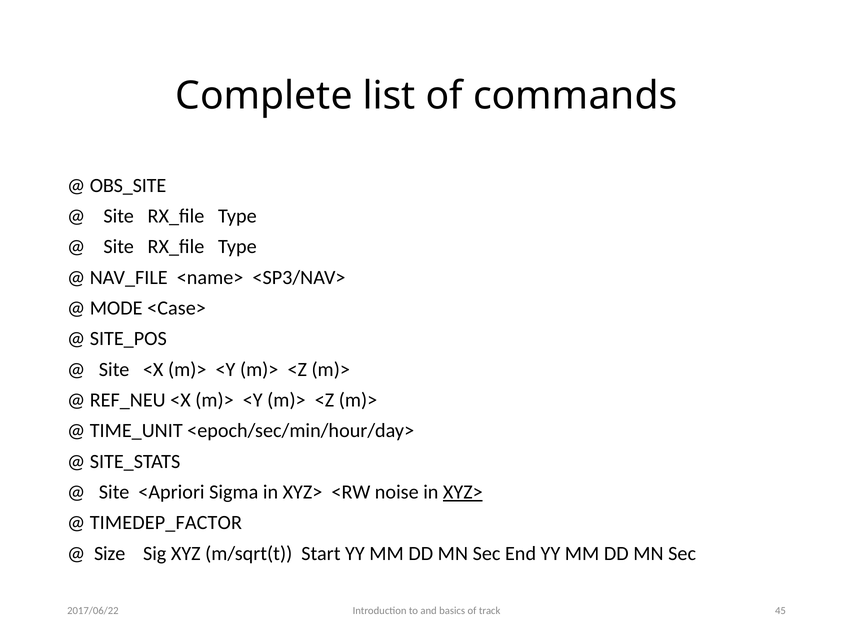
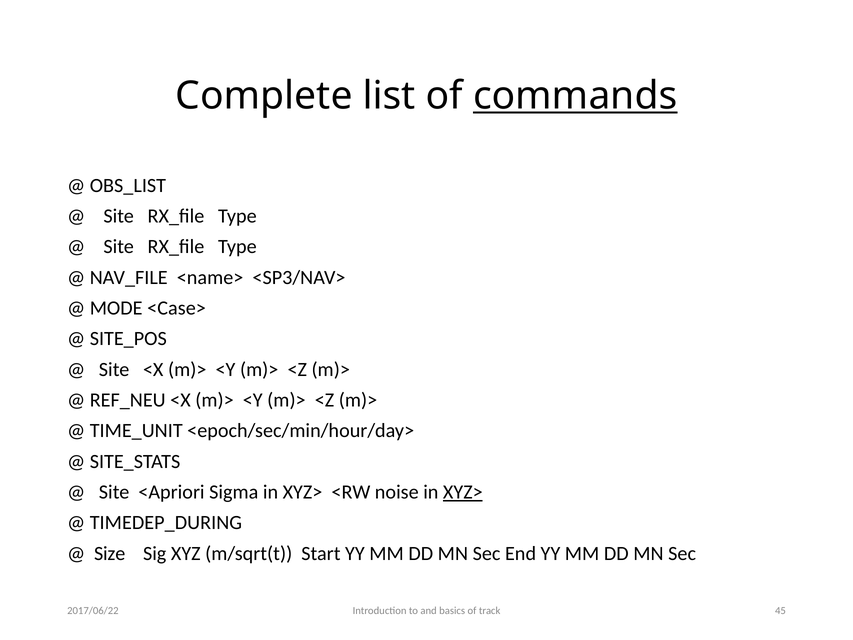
commands underline: none -> present (575, 96)
OBS_SITE: OBS_SITE -> OBS_LIST (128, 185)
TIMEDEP_FACTOR: TIMEDEP_FACTOR -> TIMEDEP_DURING (166, 523)
